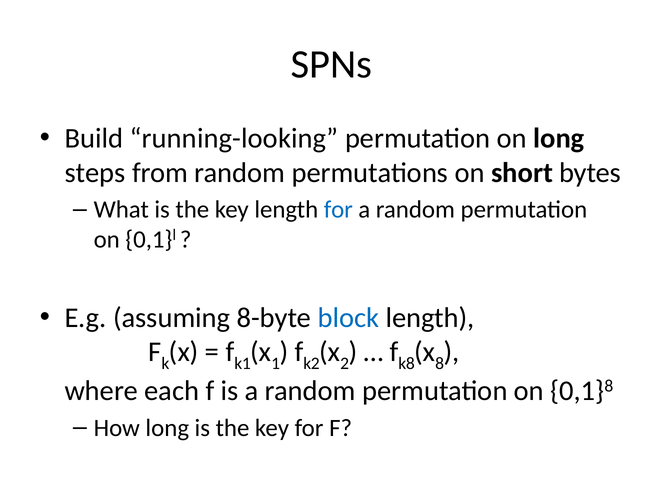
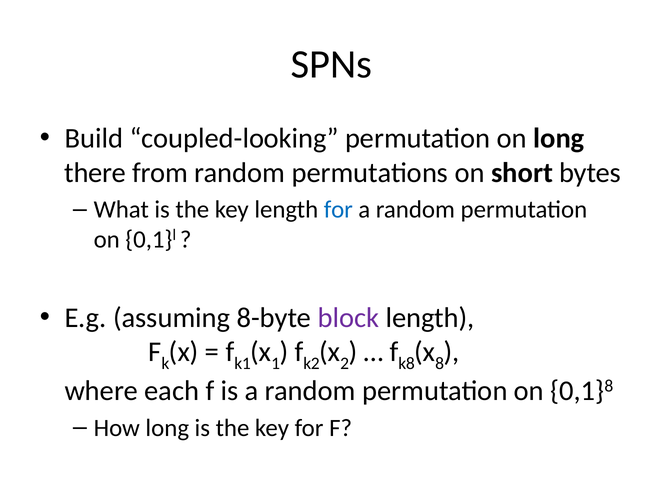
running-looking: running-looking -> coupled-looking (234, 138)
steps: steps -> there (95, 173)
block colour: blue -> purple (348, 318)
